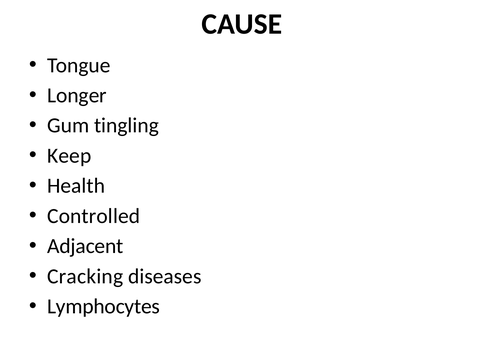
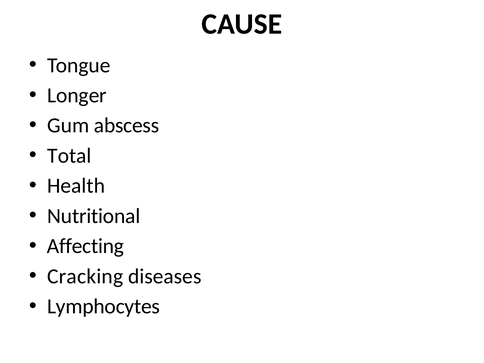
tingling: tingling -> abscess (127, 126)
Keep: Keep -> Total (69, 156)
Controlled: Controlled -> Nutritional (94, 216)
Adjacent: Adjacent -> Affecting (85, 246)
